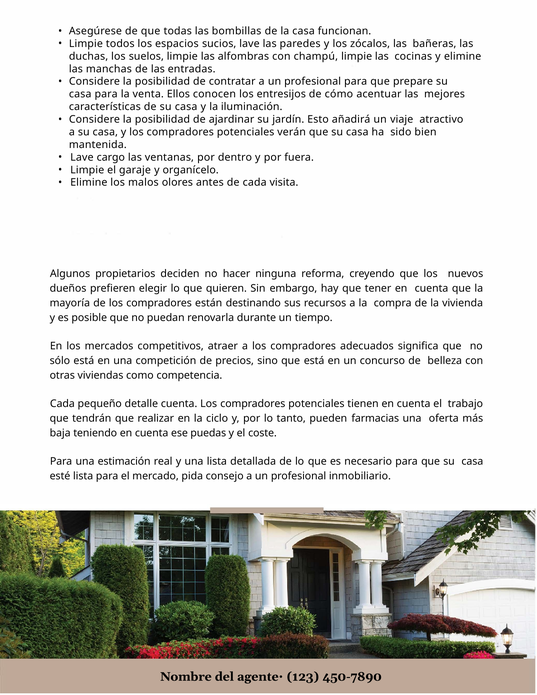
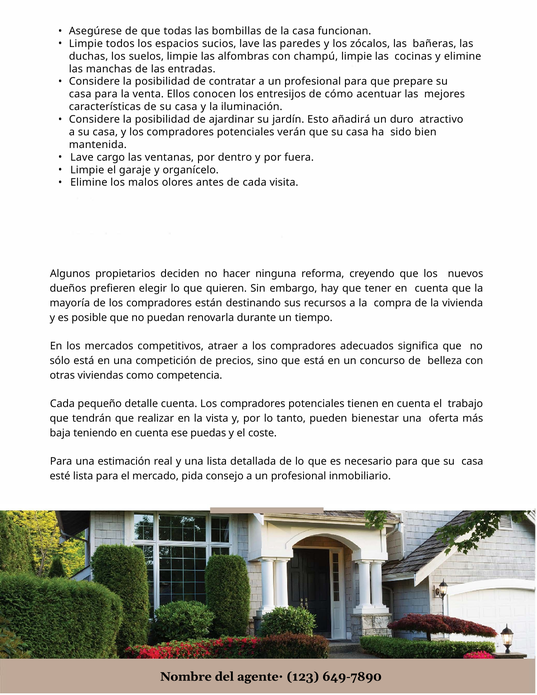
viaje: viaje -> duro (402, 119)
ciclo: ciclo -> vista (217, 418)
farmacias: farmacias -> bienestar (375, 418)
450-7890: 450-7890 -> 649-7890 (352, 676)
